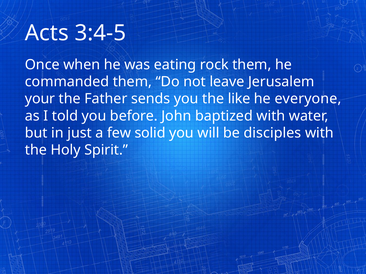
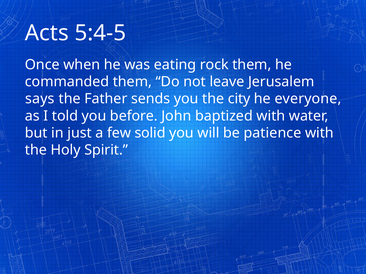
3:4-5: 3:4-5 -> 5:4-5 (100, 33)
your: your -> says (40, 99)
like: like -> city (239, 99)
disciples: disciples -> patience (272, 133)
